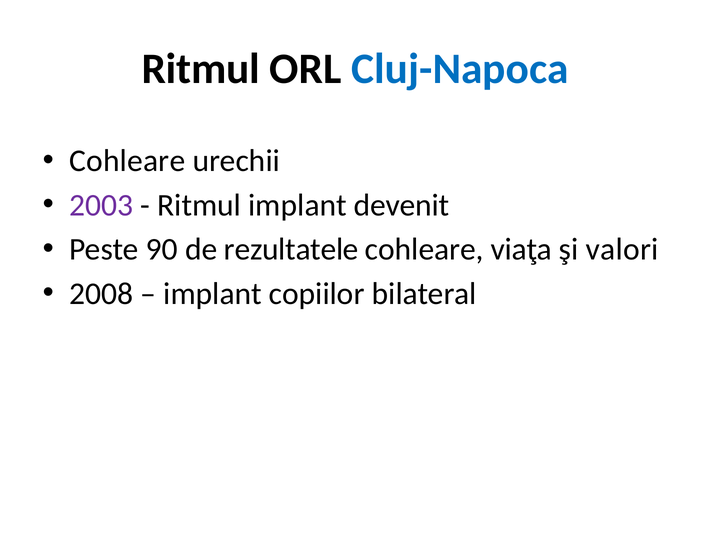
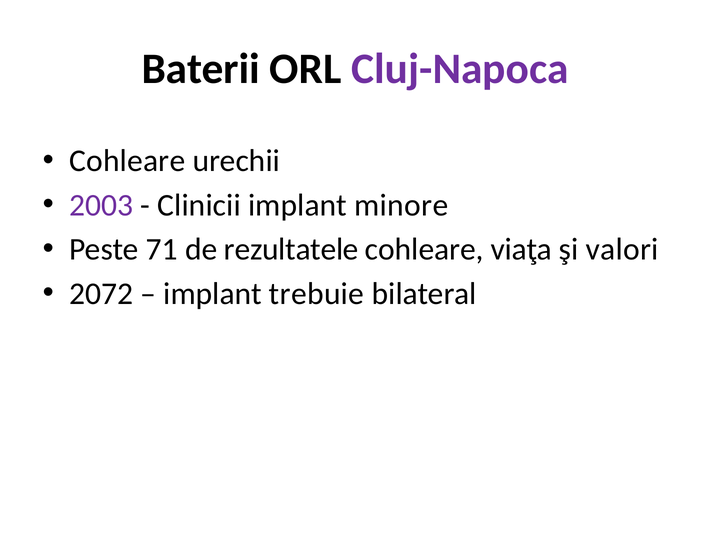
Ritmul: Ritmul -> Baterii (201, 69)
Cluj-Napoca colour: blue -> purple (460, 69)
Ritmul: Ritmul -> Clinicii (199, 205)
devenit: devenit -> minore (401, 205)
90: 90 -> 71 (162, 250)
2008: 2008 -> 2072 (101, 294)
copiilor: copiilor -> trebuie (317, 294)
